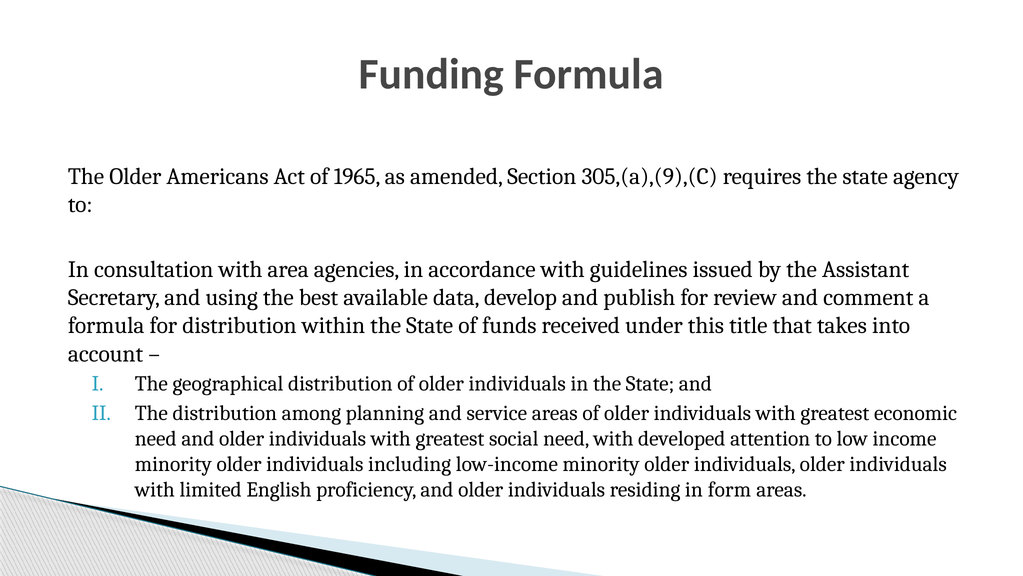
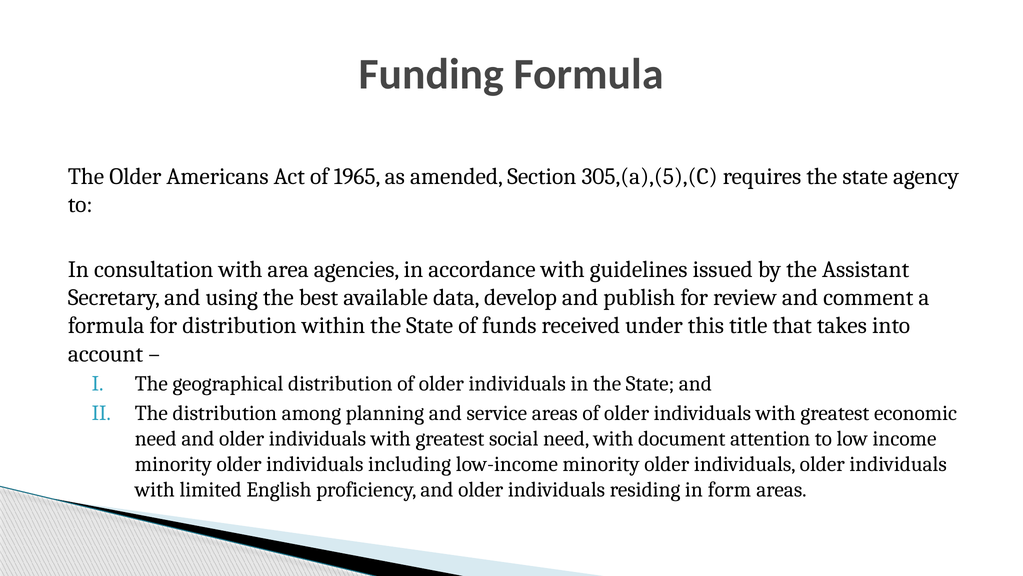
305,(a),(9),(C: 305,(a),(9),(C -> 305,(a),(5),(C (650, 176)
developed: developed -> document (682, 438)
